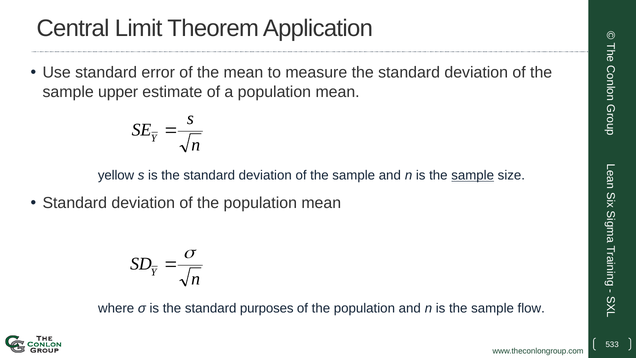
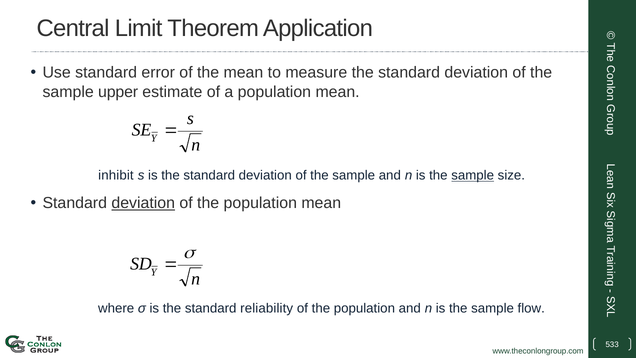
yellow: yellow -> inhibit (116, 175)
deviation underline: none -> present (143, 203)
purposes: purposes -> reliability (267, 308)
